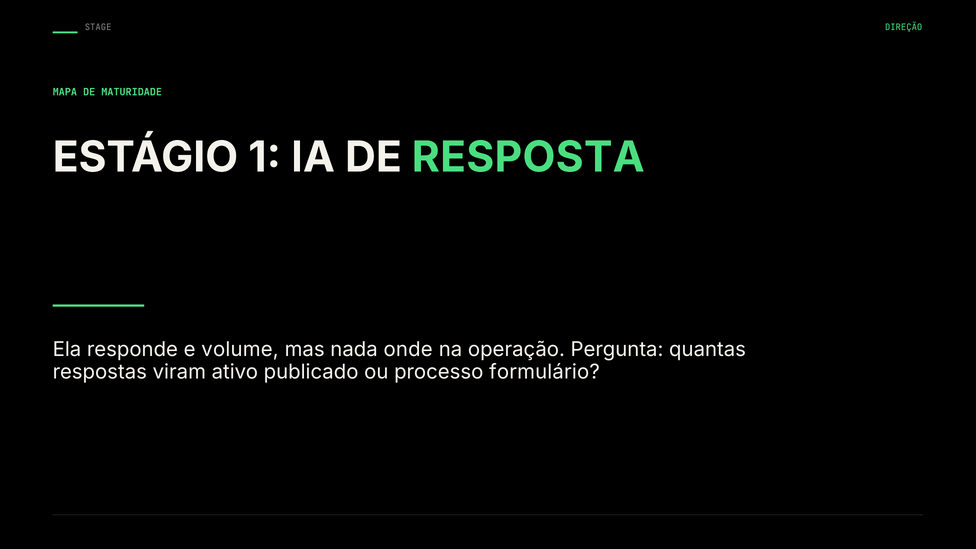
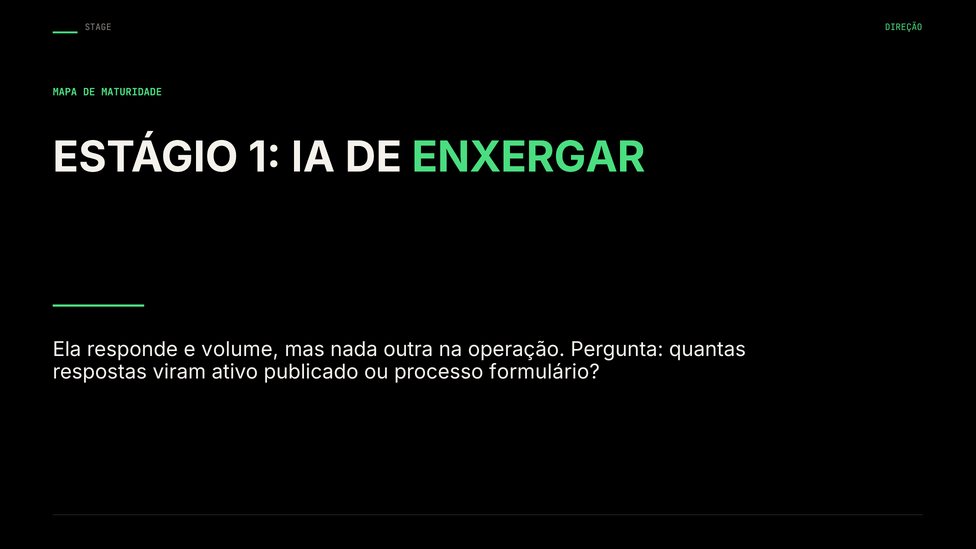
RESPOSTA: RESPOSTA -> ENXERGAR (529, 157)
onde: onde -> outra (408, 349)
